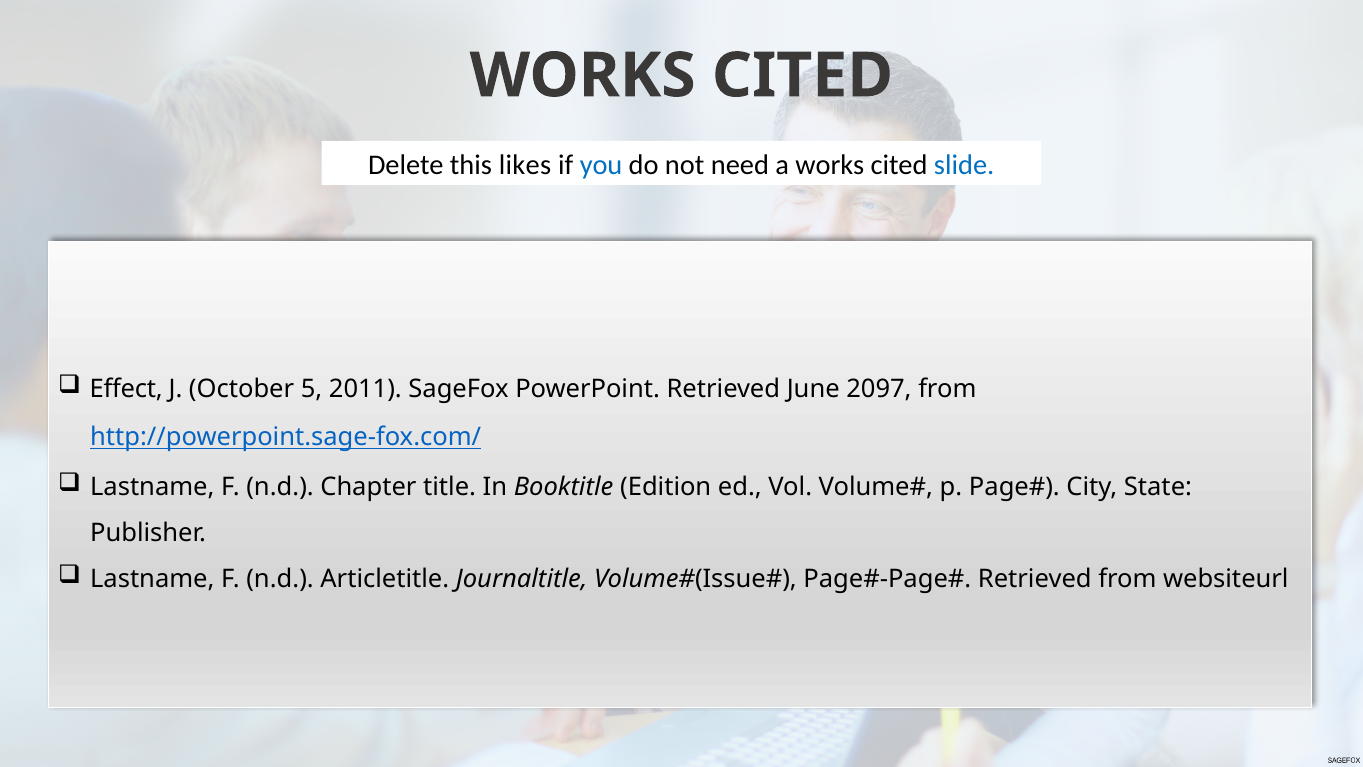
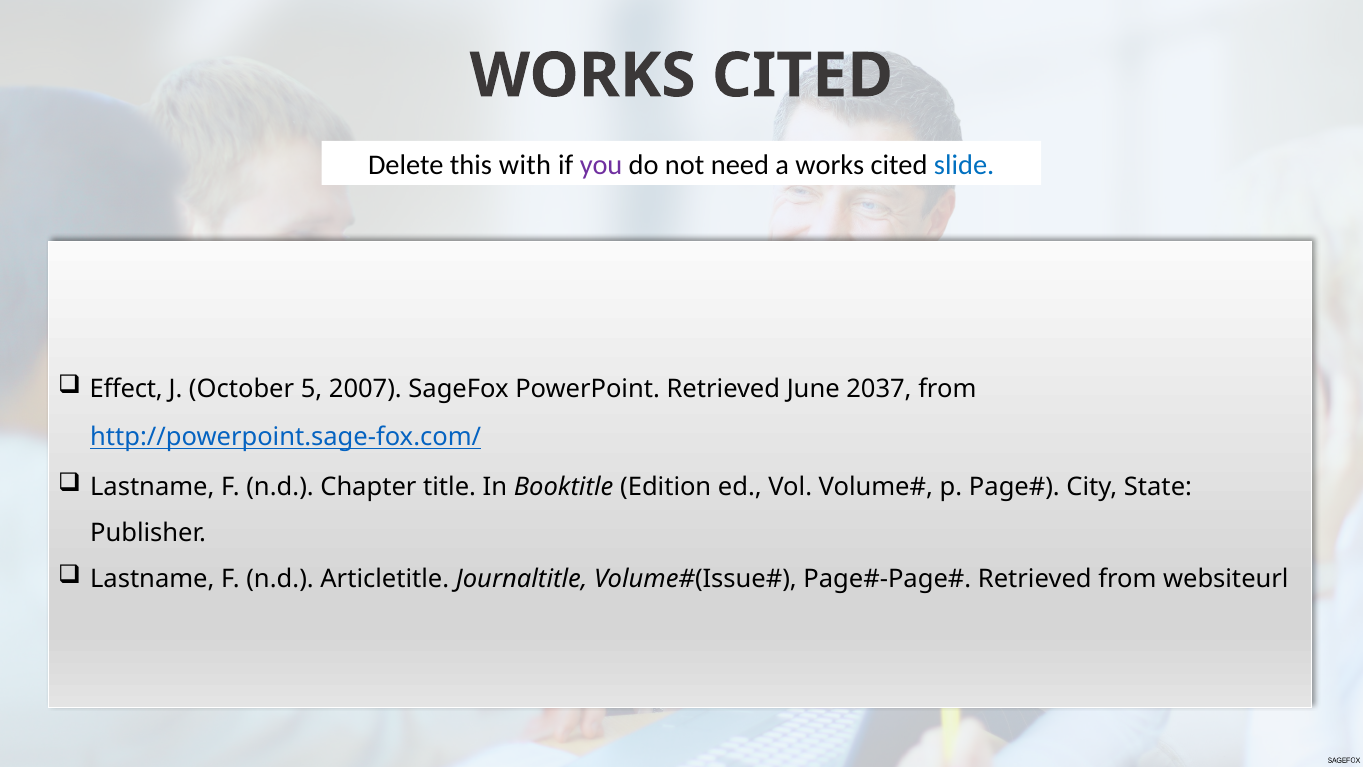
likes: likes -> with (525, 165)
you colour: blue -> purple (601, 165)
2011: 2011 -> 2007 (365, 389)
2097: 2097 -> 2037 (879, 389)
